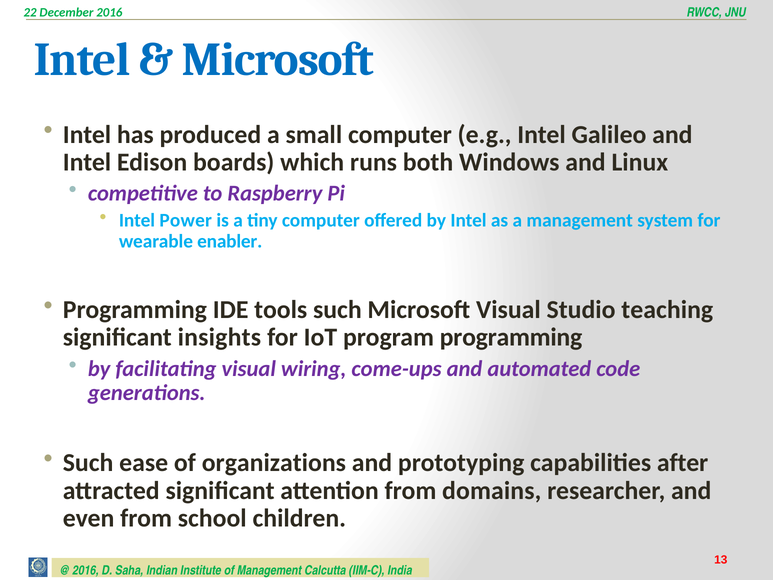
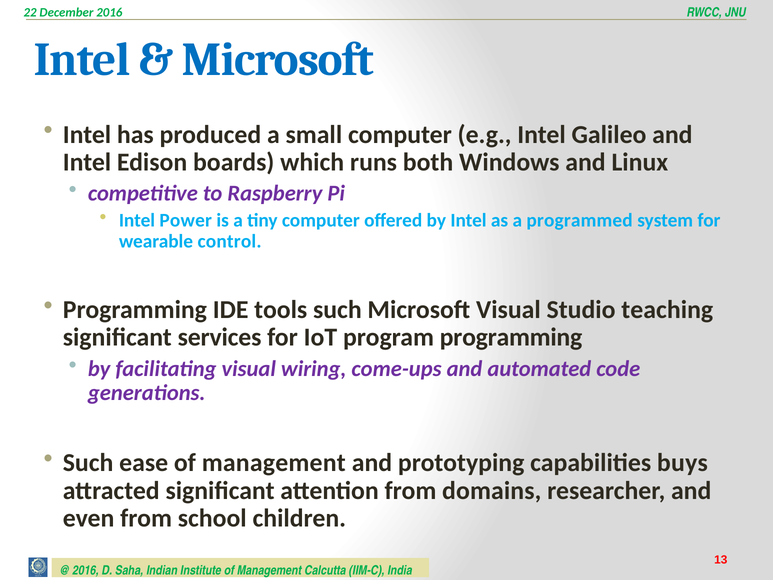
a management: management -> programmed (580, 220)
enabler: enabler -> control (230, 241)
insights: insights -> services (220, 337)
ease of organizations: organizations -> management (274, 463)
after: after -> buys (682, 463)
